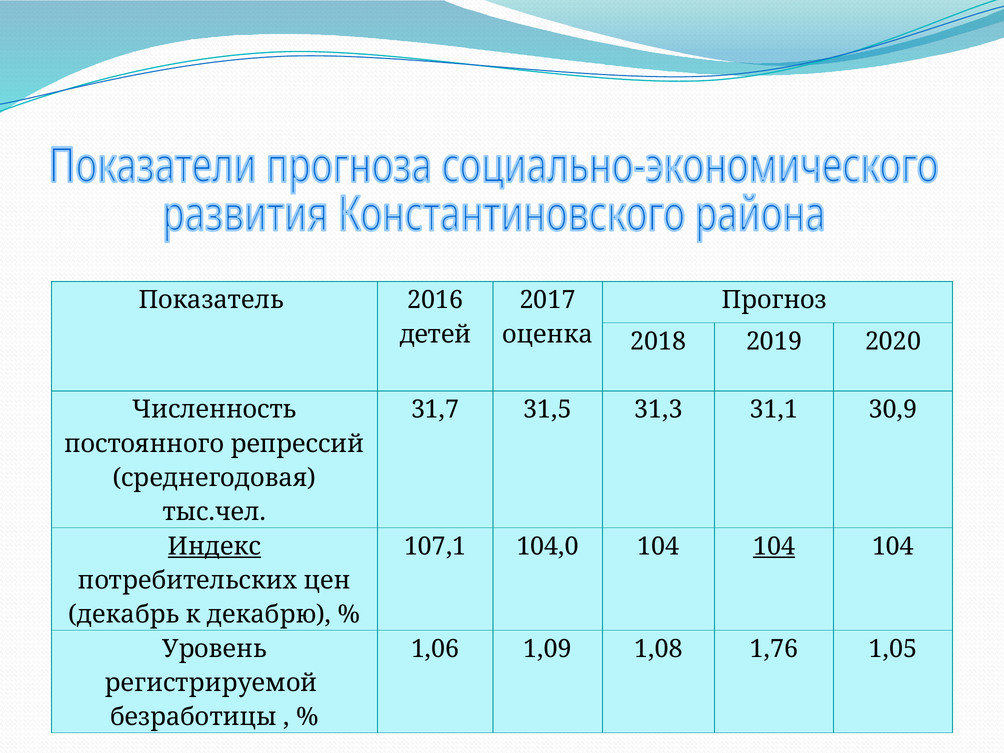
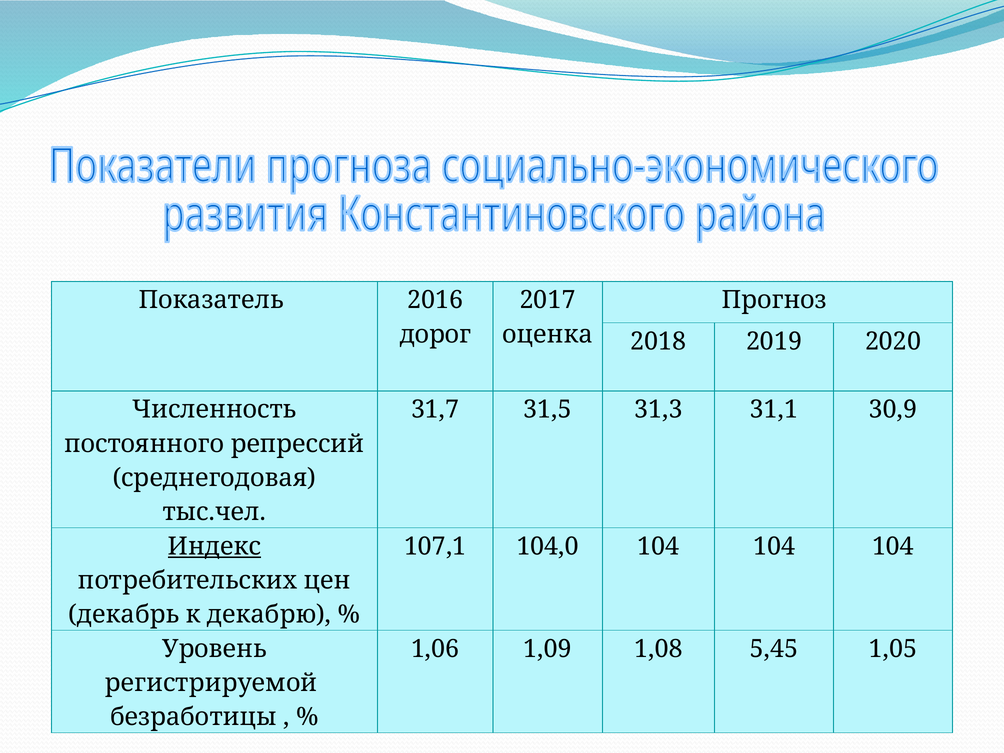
детей: детей -> дорог (435, 334)
104 underline: present -> none (774, 546)
1,76: 1,76 -> 5,45 (774, 649)
